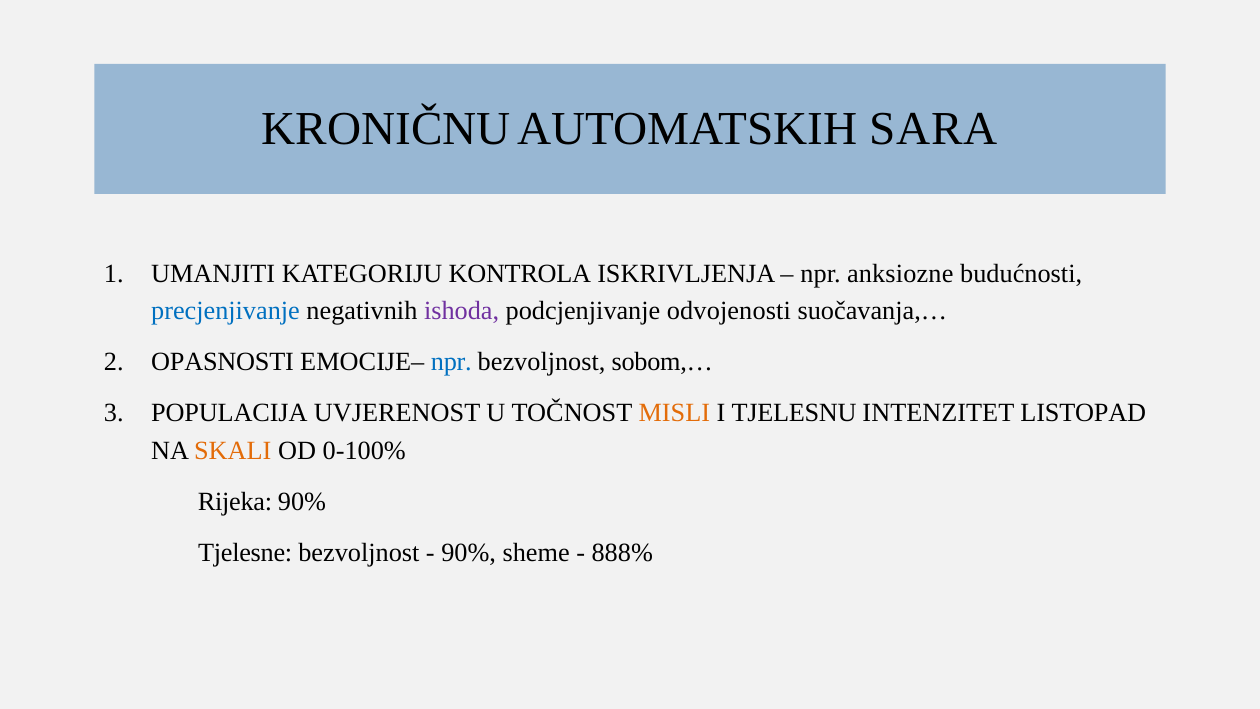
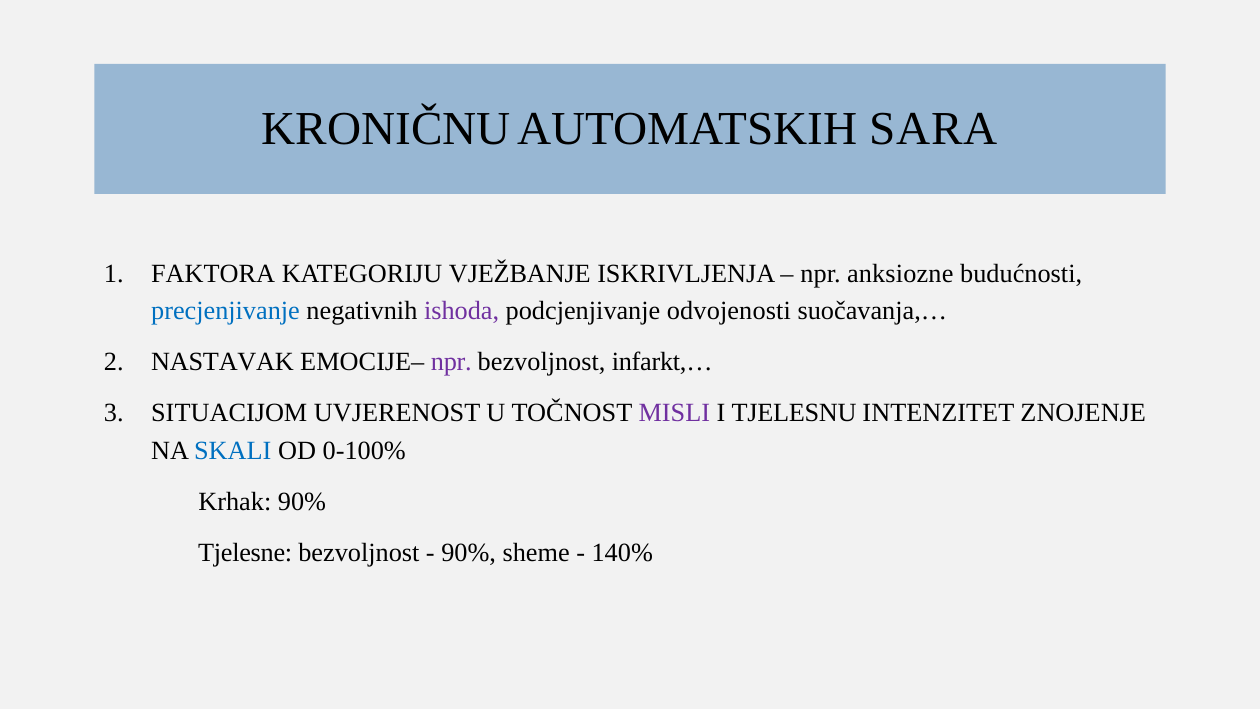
UMANJITI: UMANJITI -> FAKTORA (213, 273)
KONTROLA: KONTROLA -> VJEŽBANJE (520, 273)
OPASNOSTI: OPASNOSTI -> NASTAVAK (223, 362)
npr colour: blue -> purple (451, 362)
sobom,…: sobom,… -> infarkt,… (662, 362)
POPULACIJA: POPULACIJA -> SITUACIJOM (229, 413)
MISLI colour: orange -> purple (674, 413)
LISTOPAD: LISTOPAD -> ZNOJENJE (1083, 413)
SKALI colour: orange -> blue (233, 451)
Rijeka: Rijeka -> Krhak (235, 502)
888%: 888% -> 140% (622, 553)
